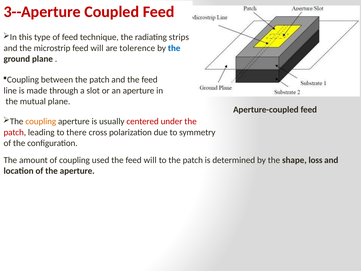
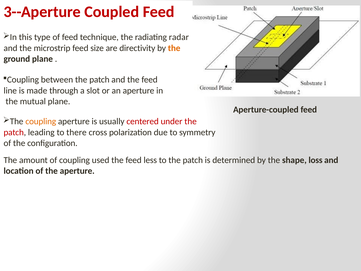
strips: strips -> radar (179, 37)
microstrip feed will: will -> size (97, 48)
tolerence: tolerence -> directivity (137, 48)
the colour: blue -> orange (174, 48)
the feed will: will -> less (150, 160)
